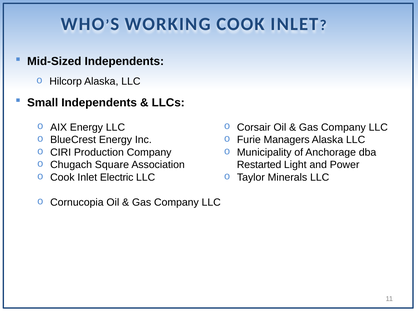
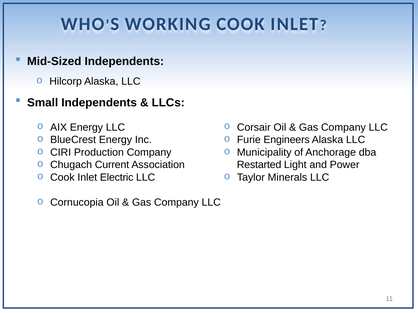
Managers: Managers -> Engineers (287, 140)
Square: Square -> Current (112, 165)
